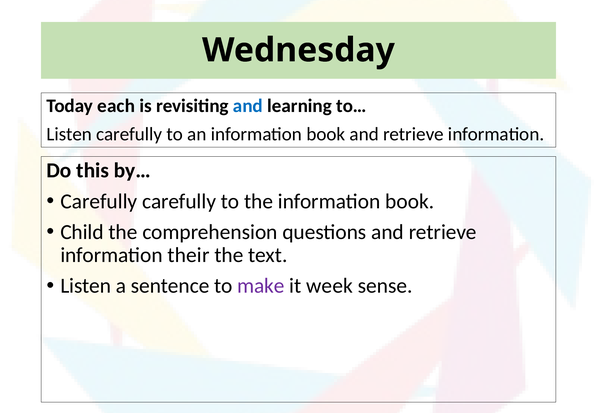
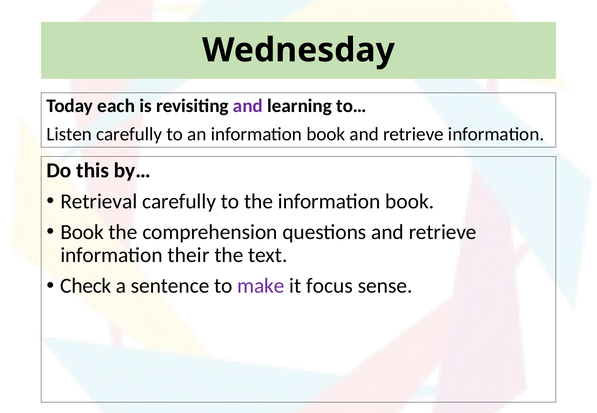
and colour: blue -> purple (248, 106)
Carefully: Carefully -> Retrieval (99, 201)
Child: Child -> Book (82, 232)
Listen: Listen -> Check (86, 286)
week: week -> focus (330, 286)
